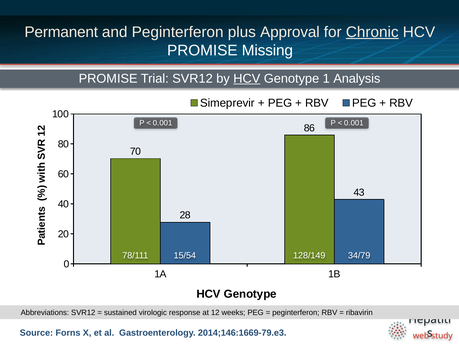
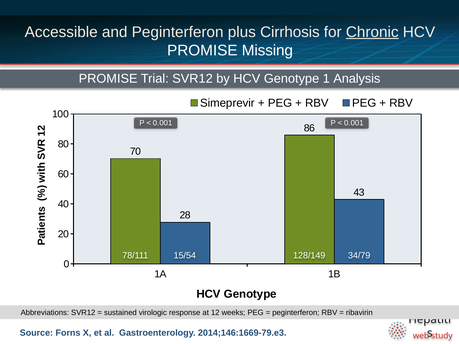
Permanent: Permanent -> Accessible (61, 32)
Approval: Approval -> Cirrhosis (290, 32)
HCV underline: present -> none (247, 79)
